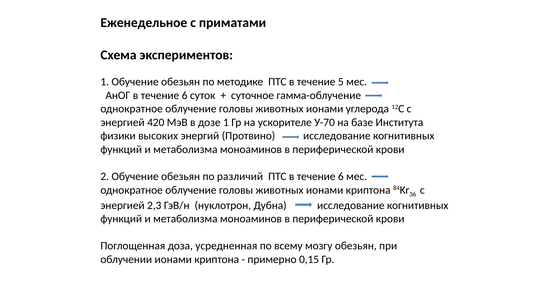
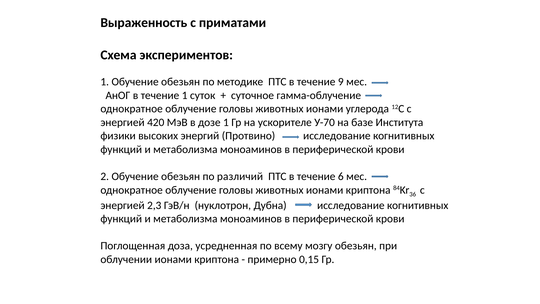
Еженедельное: Еженедельное -> Выраженность (144, 23)
5: 5 -> 9 (341, 82)
АнОГ в течение 6: 6 -> 1 (185, 95)
